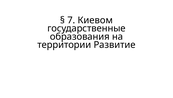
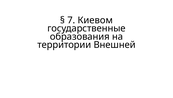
Развитие: Развитие -> Внешней (115, 44)
